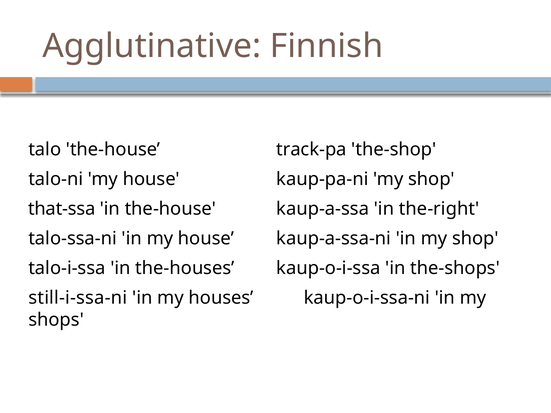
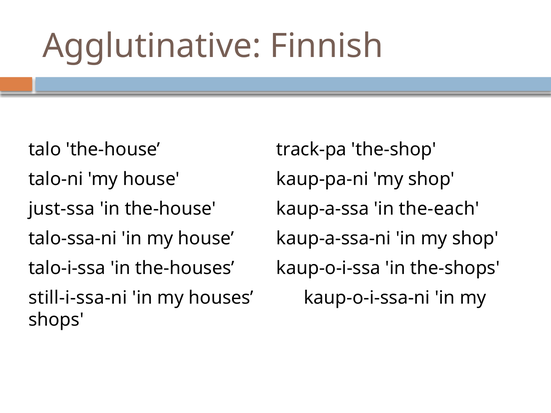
that-ssa: that-ssa -> just-ssa (62, 209)
the-right: the-right -> the-each (439, 209)
